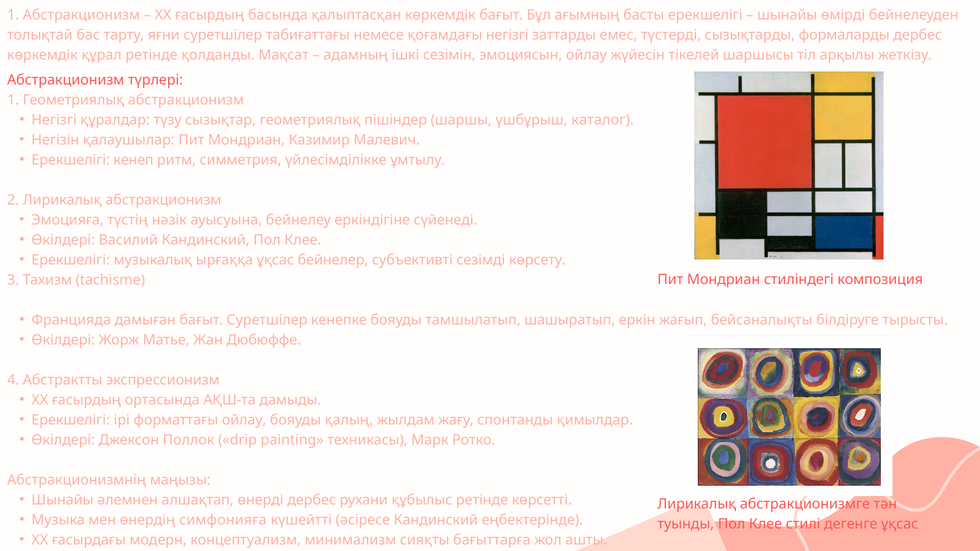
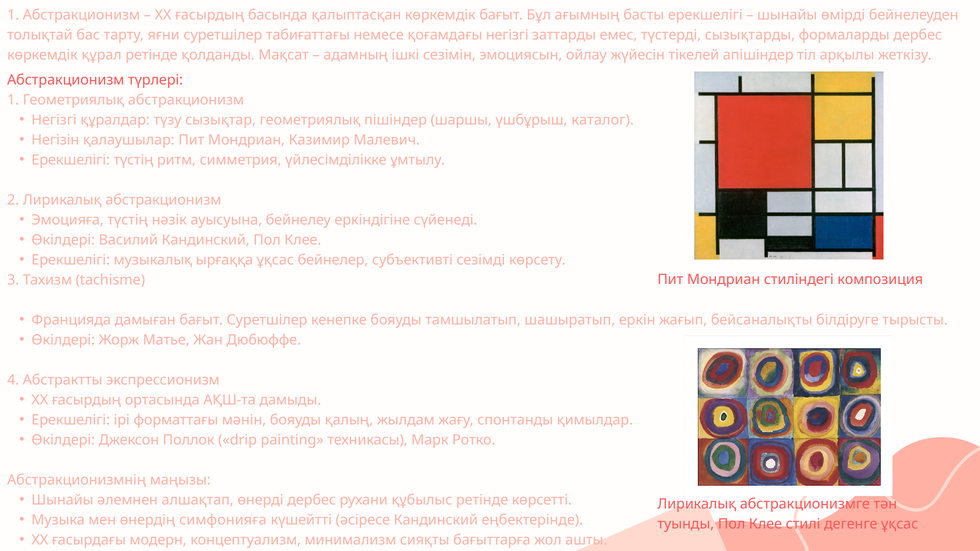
шаршысы: шаршысы -> aпішіндер (758, 55)
Ерекшелігі кенеп: кенеп -> түстің (134, 160)
форматтағы ойлау: ойлау -> мәнін (244, 420)
